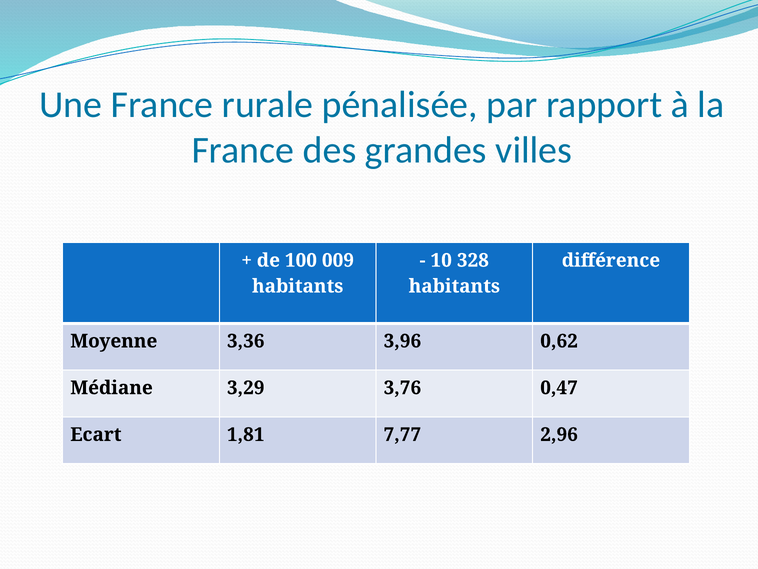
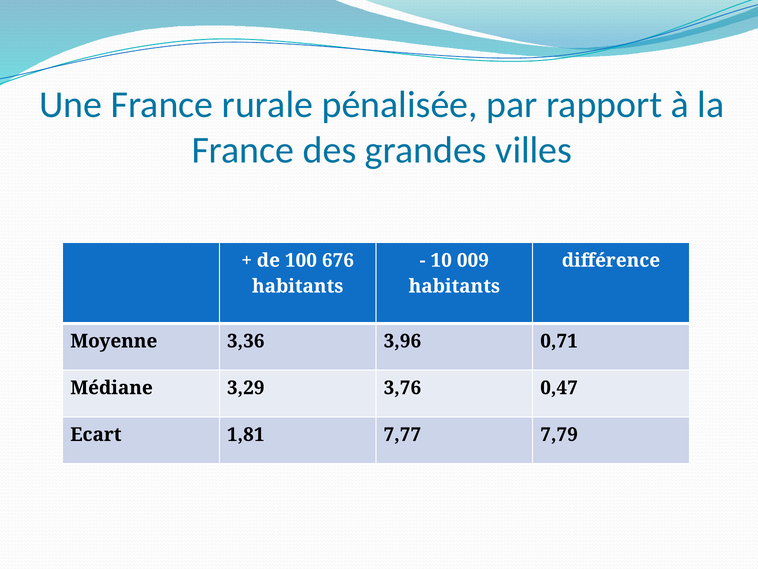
009: 009 -> 676 (338, 260)
328: 328 -> 009 (473, 260)
0,62: 0,62 -> 0,71 (559, 341)
2,96: 2,96 -> 7,79 (559, 434)
